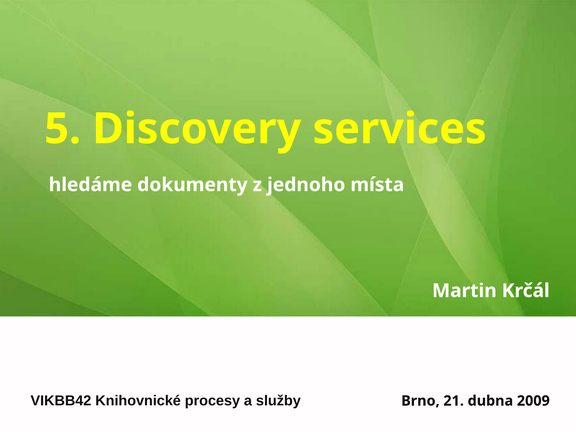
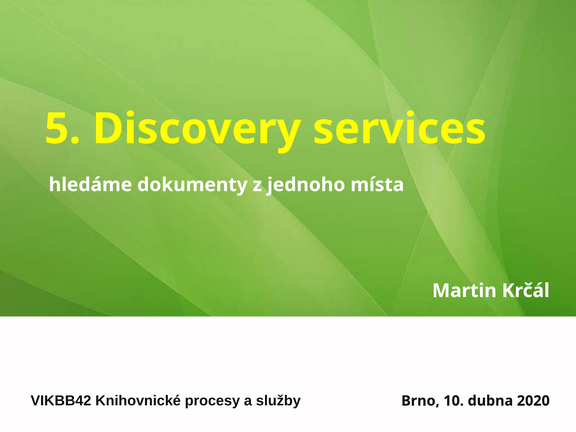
21: 21 -> 10 (454, 401)
2009: 2009 -> 2020 (533, 401)
